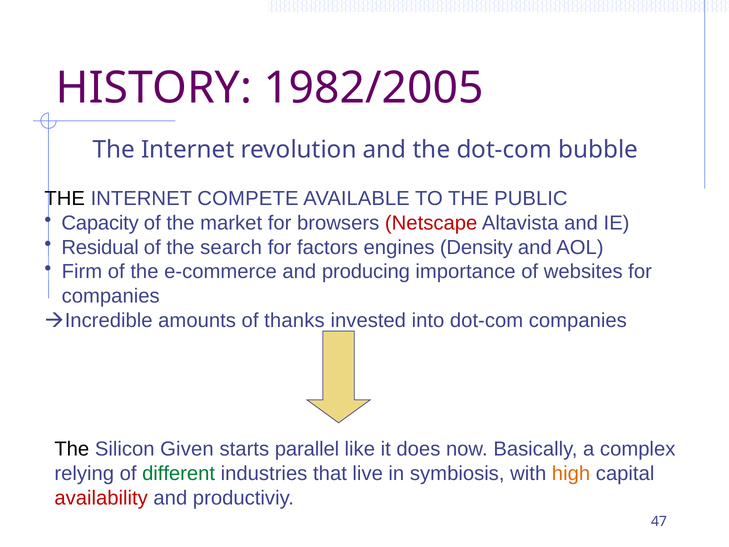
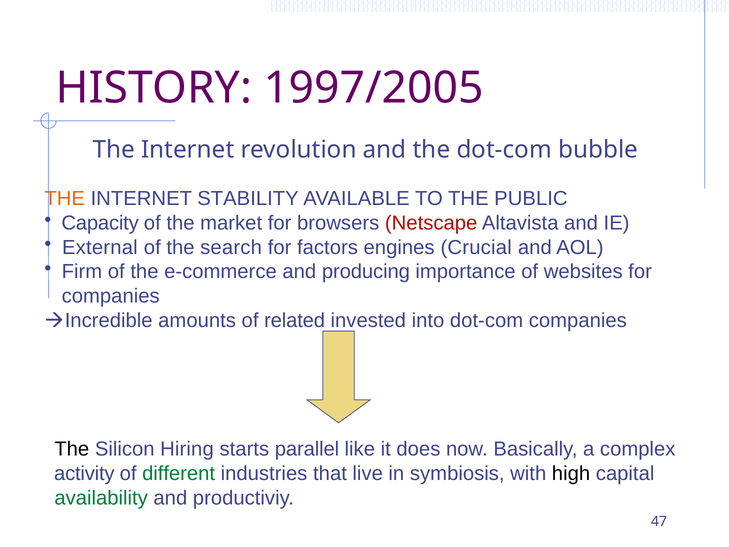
1982/2005: 1982/2005 -> 1997/2005 (374, 88)
THE colour: black -> orange (65, 199)
COMPETE: COMPETE -> STABILITY (248, 199)
Residual: Residual -> External (100, 247)
Density: Density -> Crucial (476, 247)
thanks: thanks -> related (295, 320)
Given: Given -> Hiring (187, 449)
relying: relying -> activity (84, 473)
high colour: orange -> black (571, 473)
availability colour: red -> green (101, 498)
